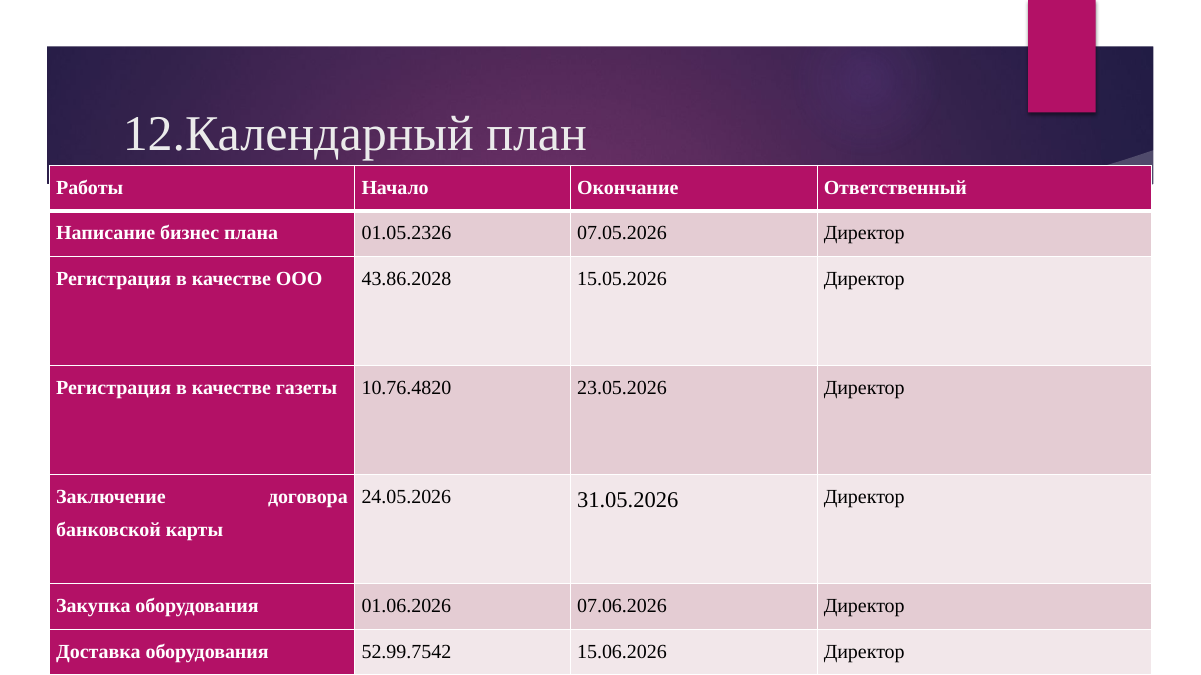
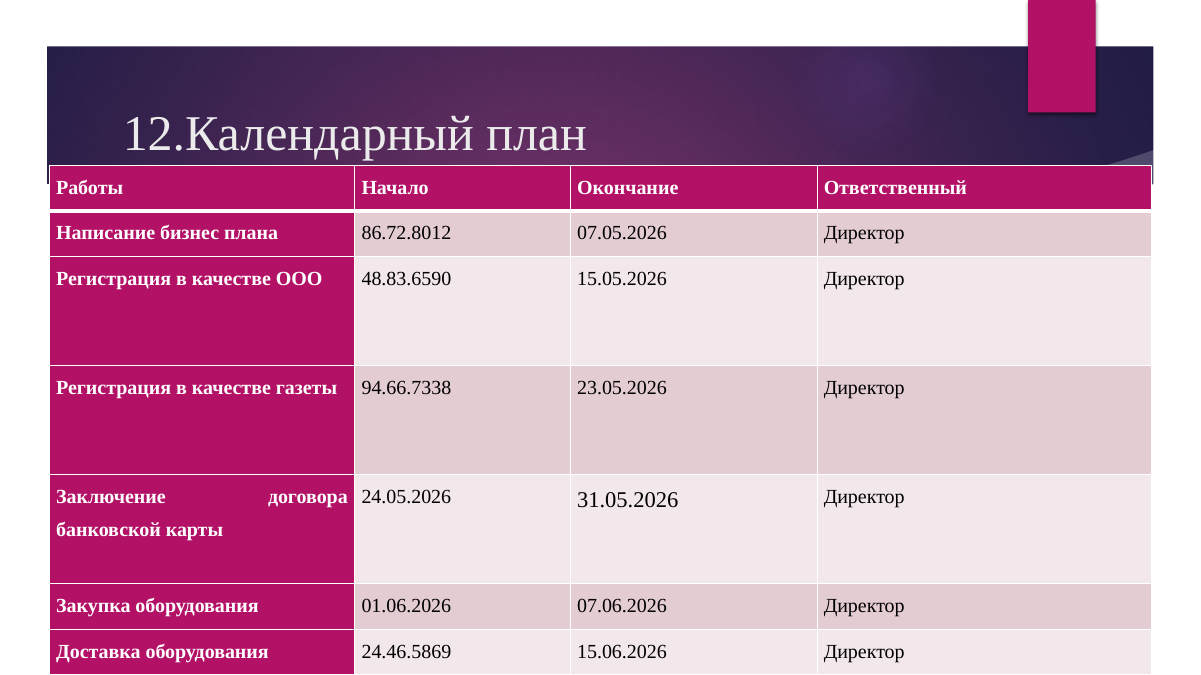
01.05.2326: 01.05.2326 -> 86.72.8012 (406, 233)
43.86.2028: 43.86.2028 -> 48.83.6590 (406, 279)
10.76.4820: 10.76.4820 -> 94.66.7338 (406, 388)
52.99.7542: 52.99.7542 -> 24.46.5869 (406, 652)
